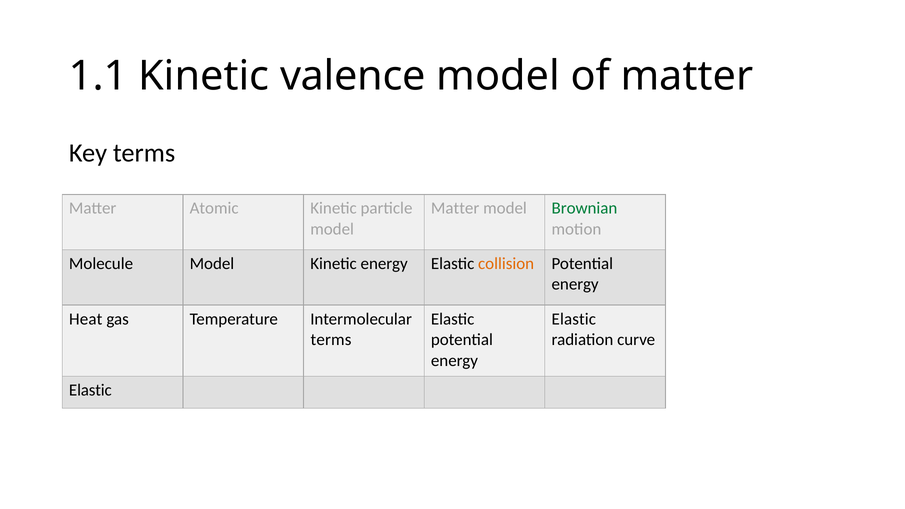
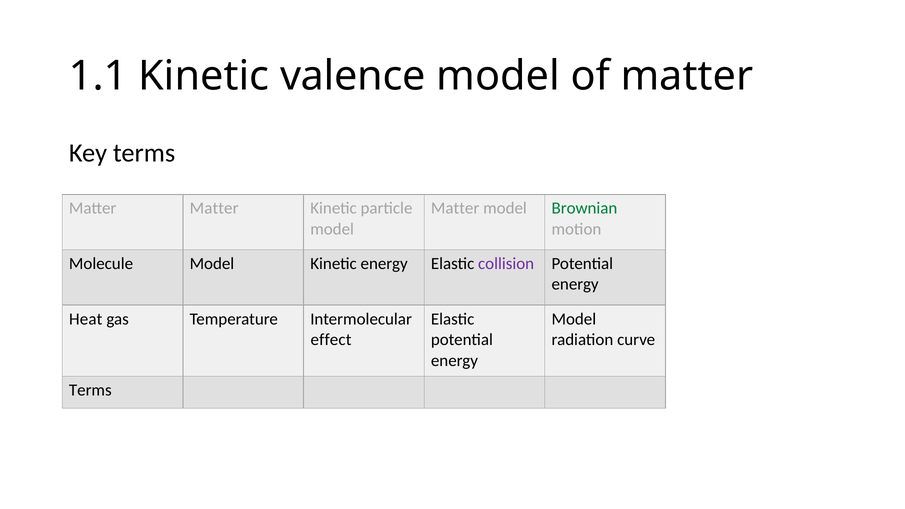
Matter Atomic: Atomic -> Matter (214, 208)
collision colour: orange -> purple (506, 264)
Elastic: Elastic -> Model (574, 319)
terms: terms -> effect (331, 340)
Elastic: Elastic -> Terms (90, 390)
